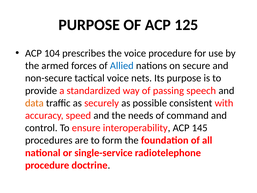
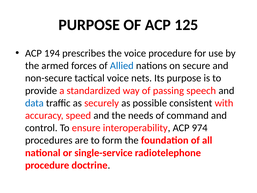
104: 104 -> 194 (52, 53)
data colour: orange -> blue (34, 103)
145: 145 -> 974 (200, 128)
